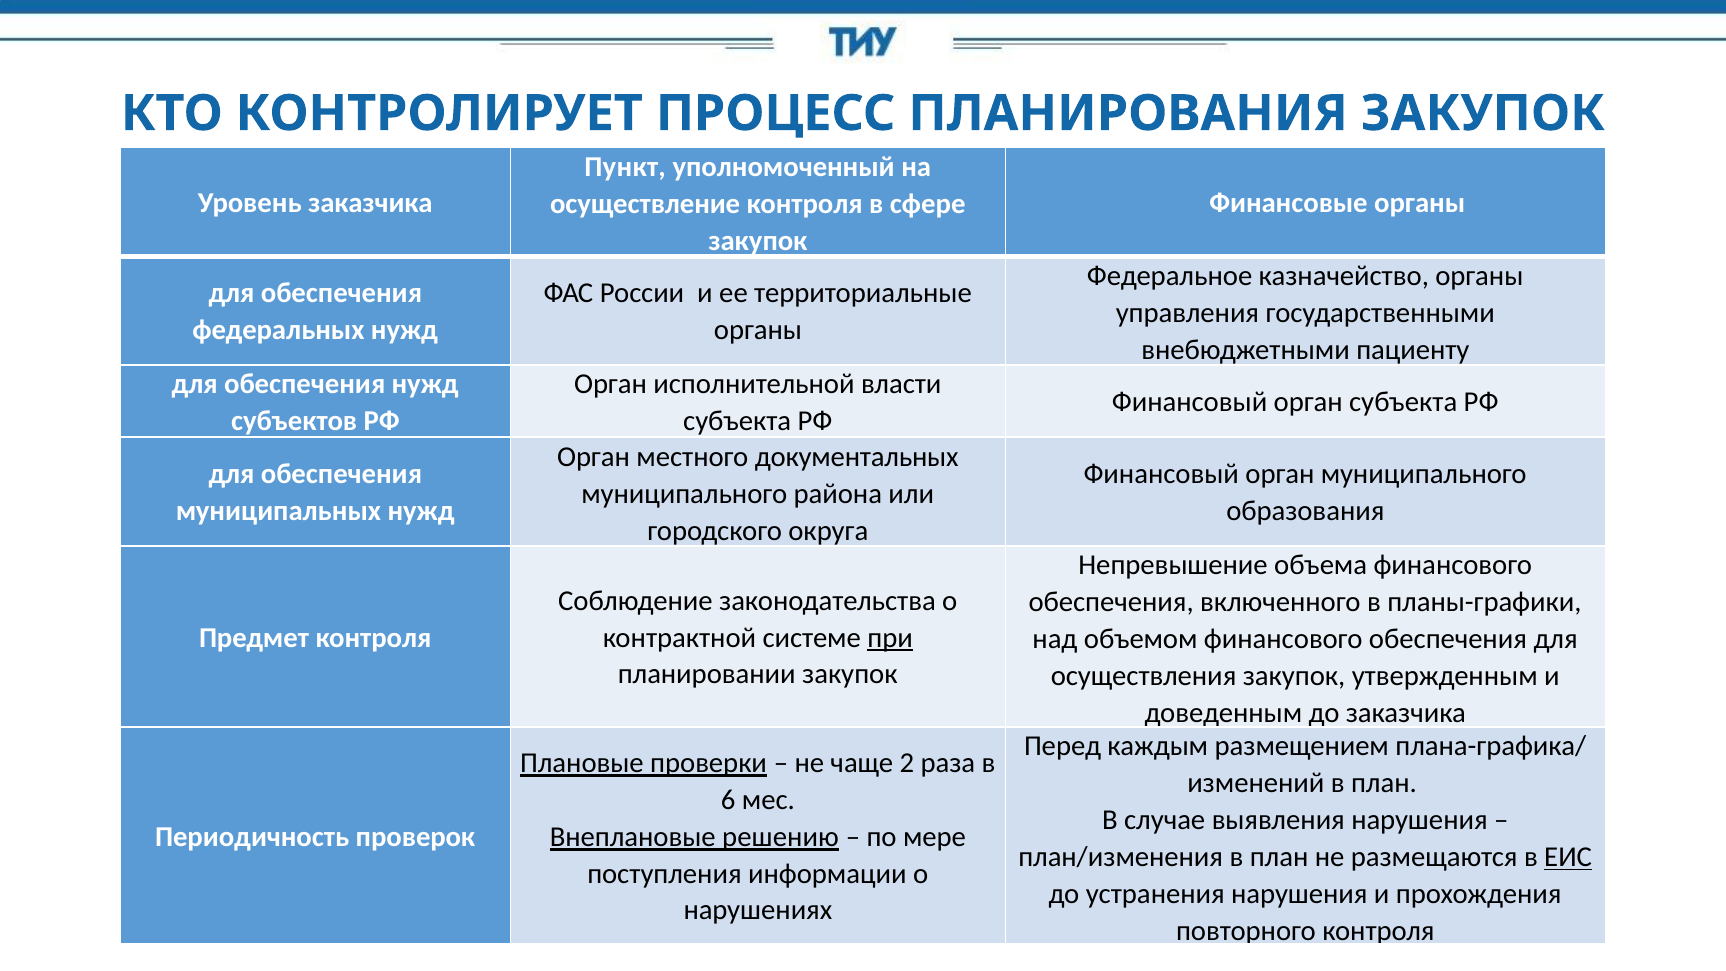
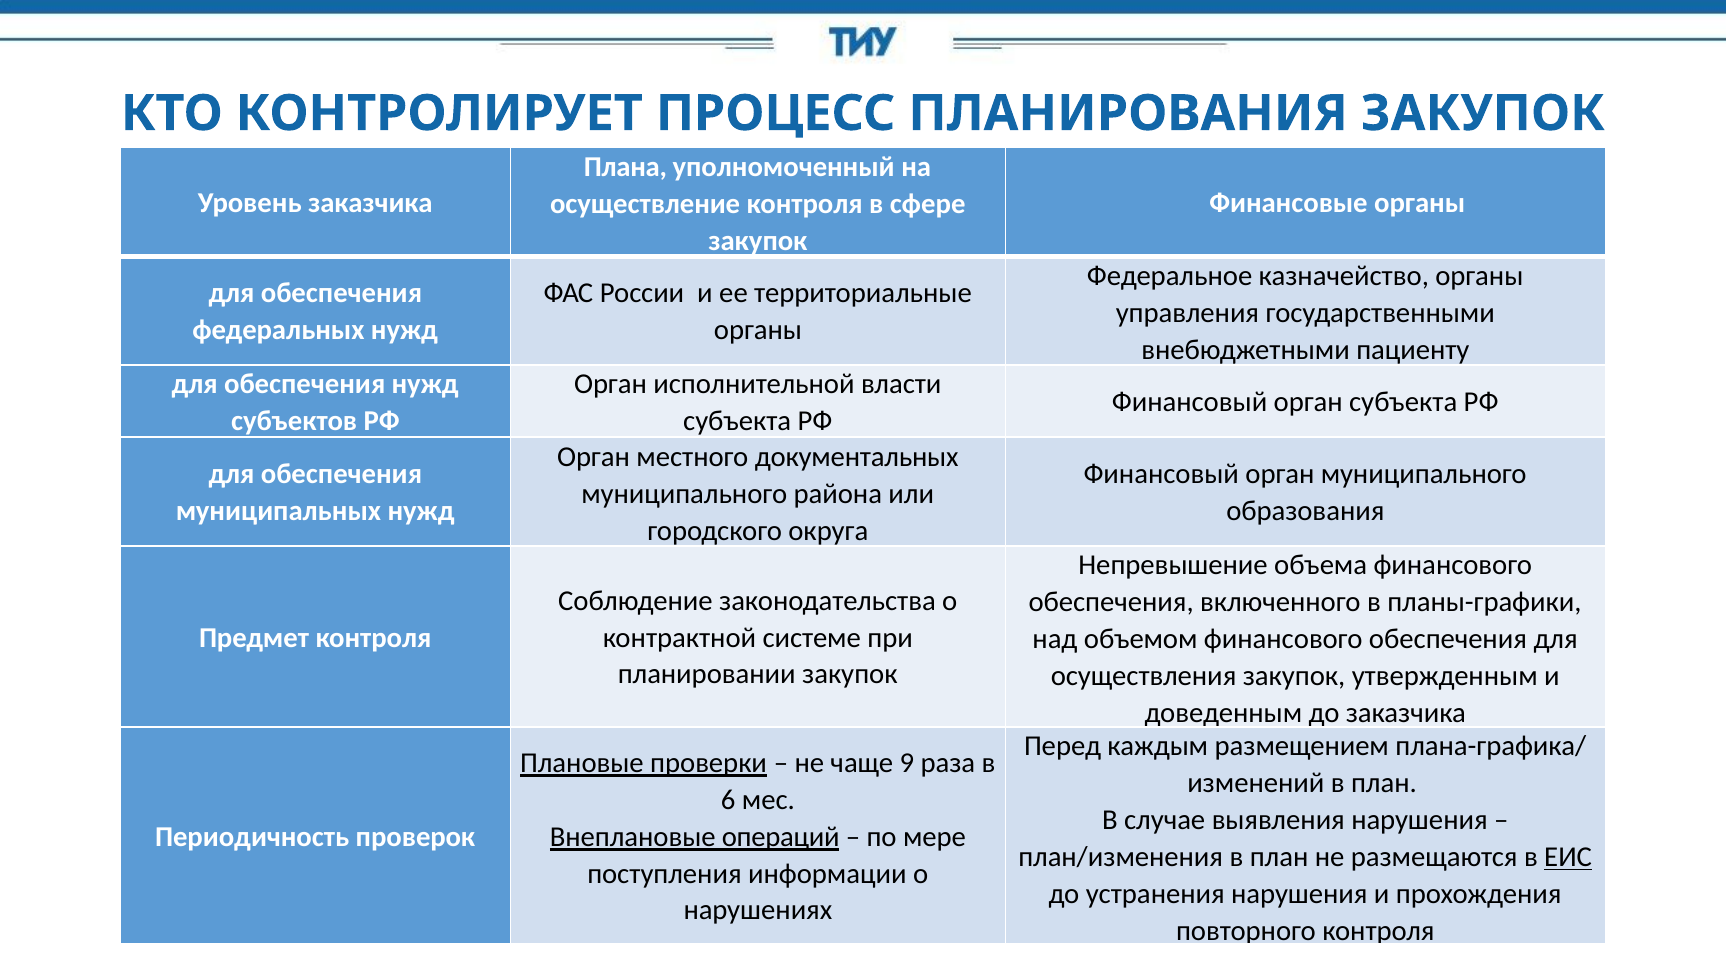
Пункт: Пункт -> Плана (625, 167)
при underline: present -> none (890, 637)
2: 2 -> 9 (907, 763)
решению: решению -> операций (781, 837)
